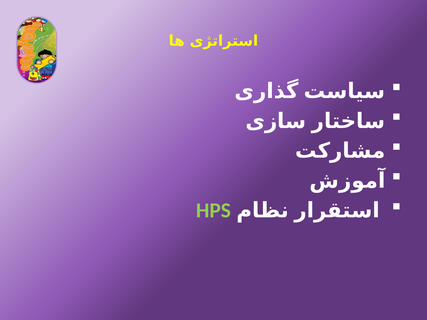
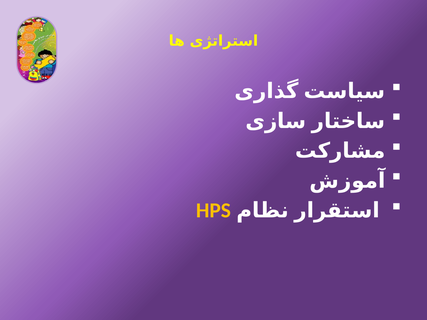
HPS colour: light green -> yellow (213, 211)
